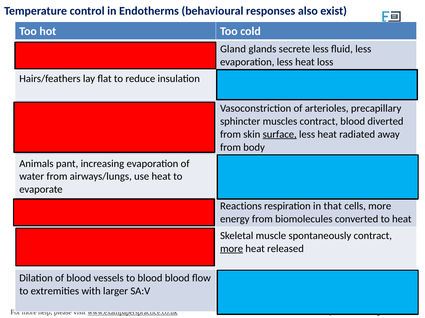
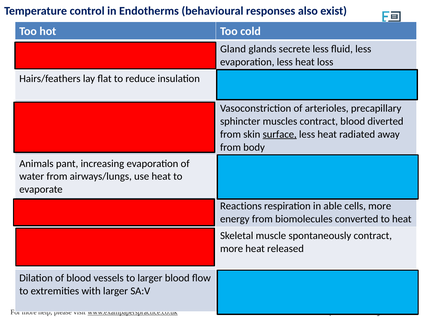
that: that -> able (333, 206)
more underline: present -> none (232, 249)
to blood: blood -> larger (150, 279)
